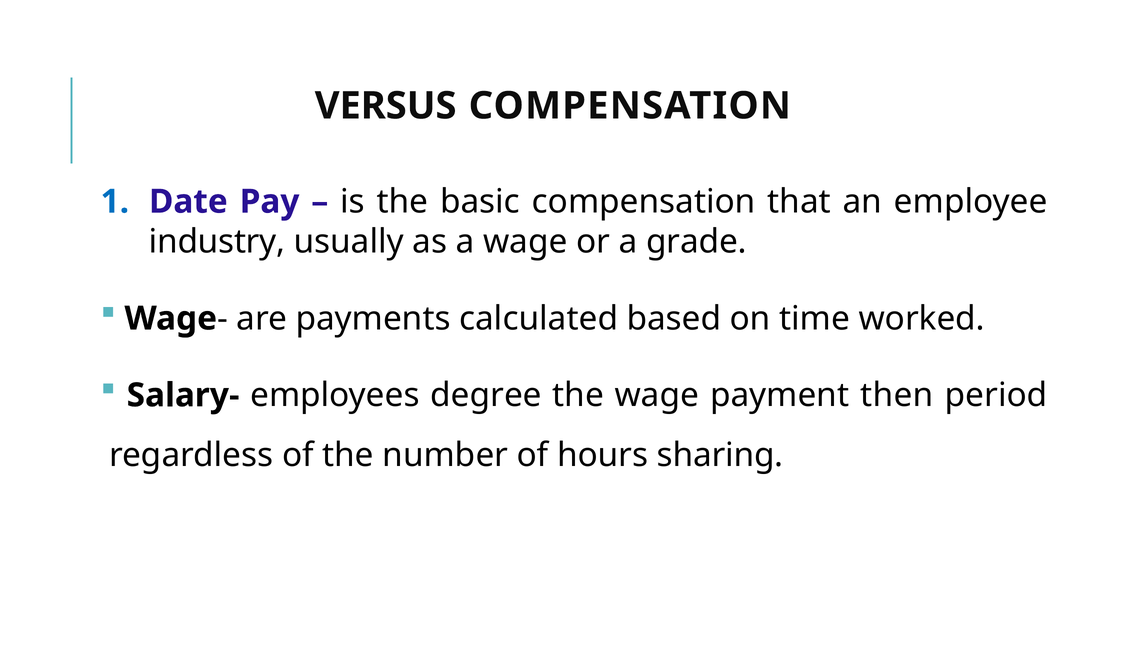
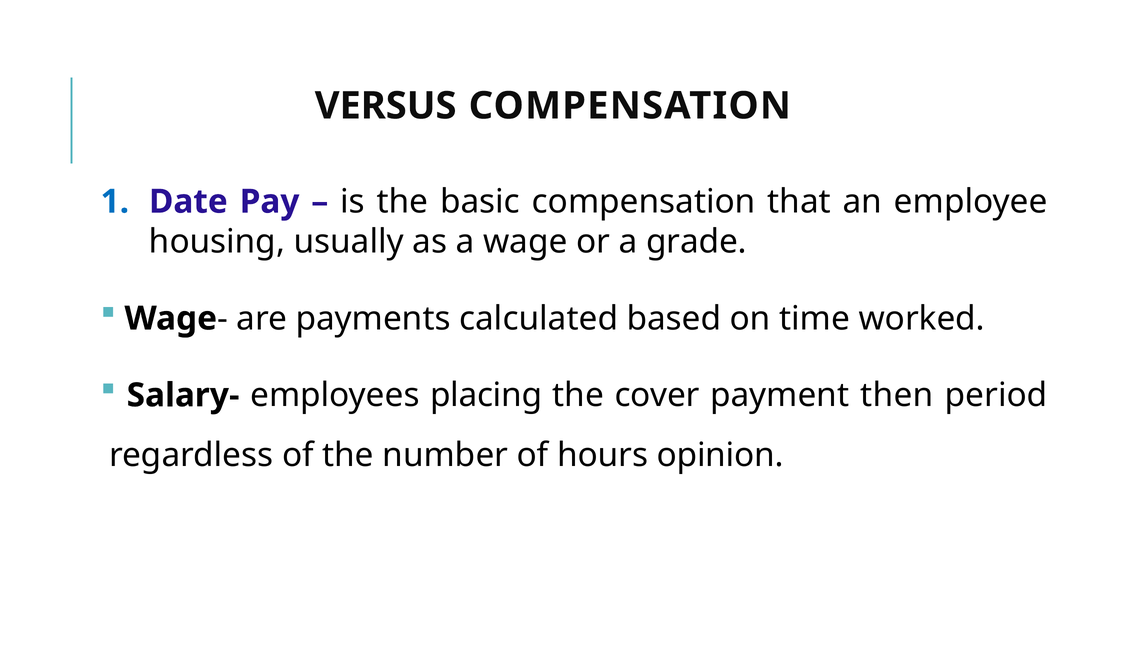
industry: industry -> housing (217, 242)
degree: degree -> placing (486, 395)
the wage: wage -> cover (657, 395)
sharing: sharing -> opinion (720, 455)
